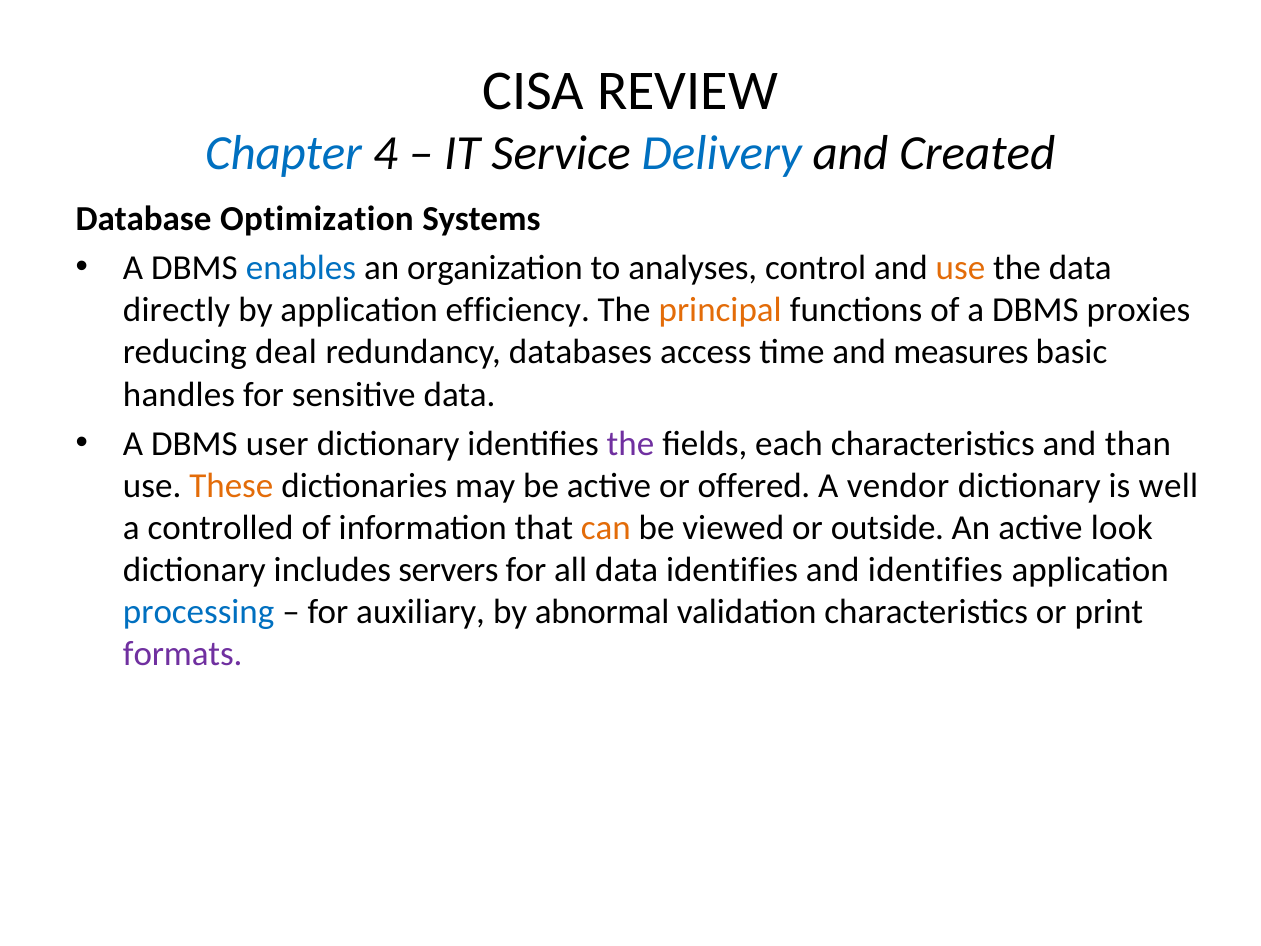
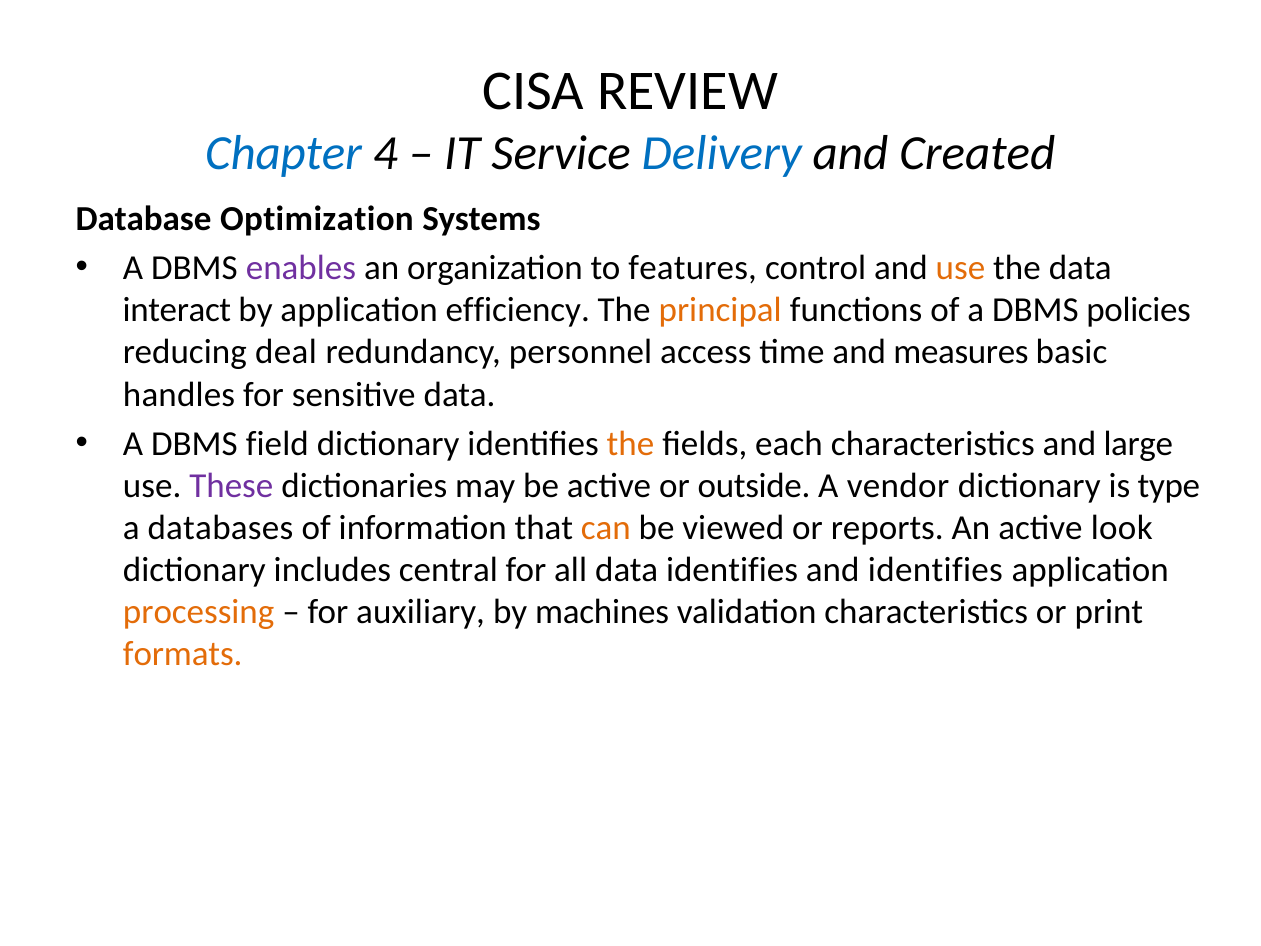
enables colour: blue -> purple (301, 268)
analyses: analyses -> features (693, 268)
directly: directly -> interact (177, 310)
proxies: proxies -> policies (1139, 310)
databases: databases -> personnel (580, 352)
user: user -> field (277, 443)
the colour: purple -> orange (630, 443)
than: than -> large (1138, 443)
These colour: orange -> purple (231, 486)
offered: offered -> outside (754, 486)
well: well -> type (1169, 486)
controlled: controlled -> databases (220, 528)
outside: outside -> reports (887, 528)
servers: servers -> central (448, 570)
processing colour: blue -> orange (199, 612)
abnormal: abnormal -> machines (602, 612)
formats colour: purple -> orange (183, 654)
